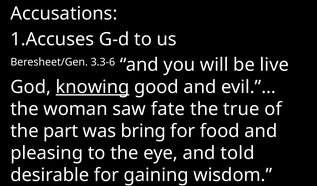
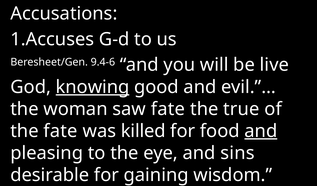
3.3-6: 3.3-6 -> 9.4-6 (103, 62)
the part: part -> fate (61, 131)
bring: bring -> killed (143, 131)
and underline: none -> present (261, 131)
told: told -> sins (238, 153)
